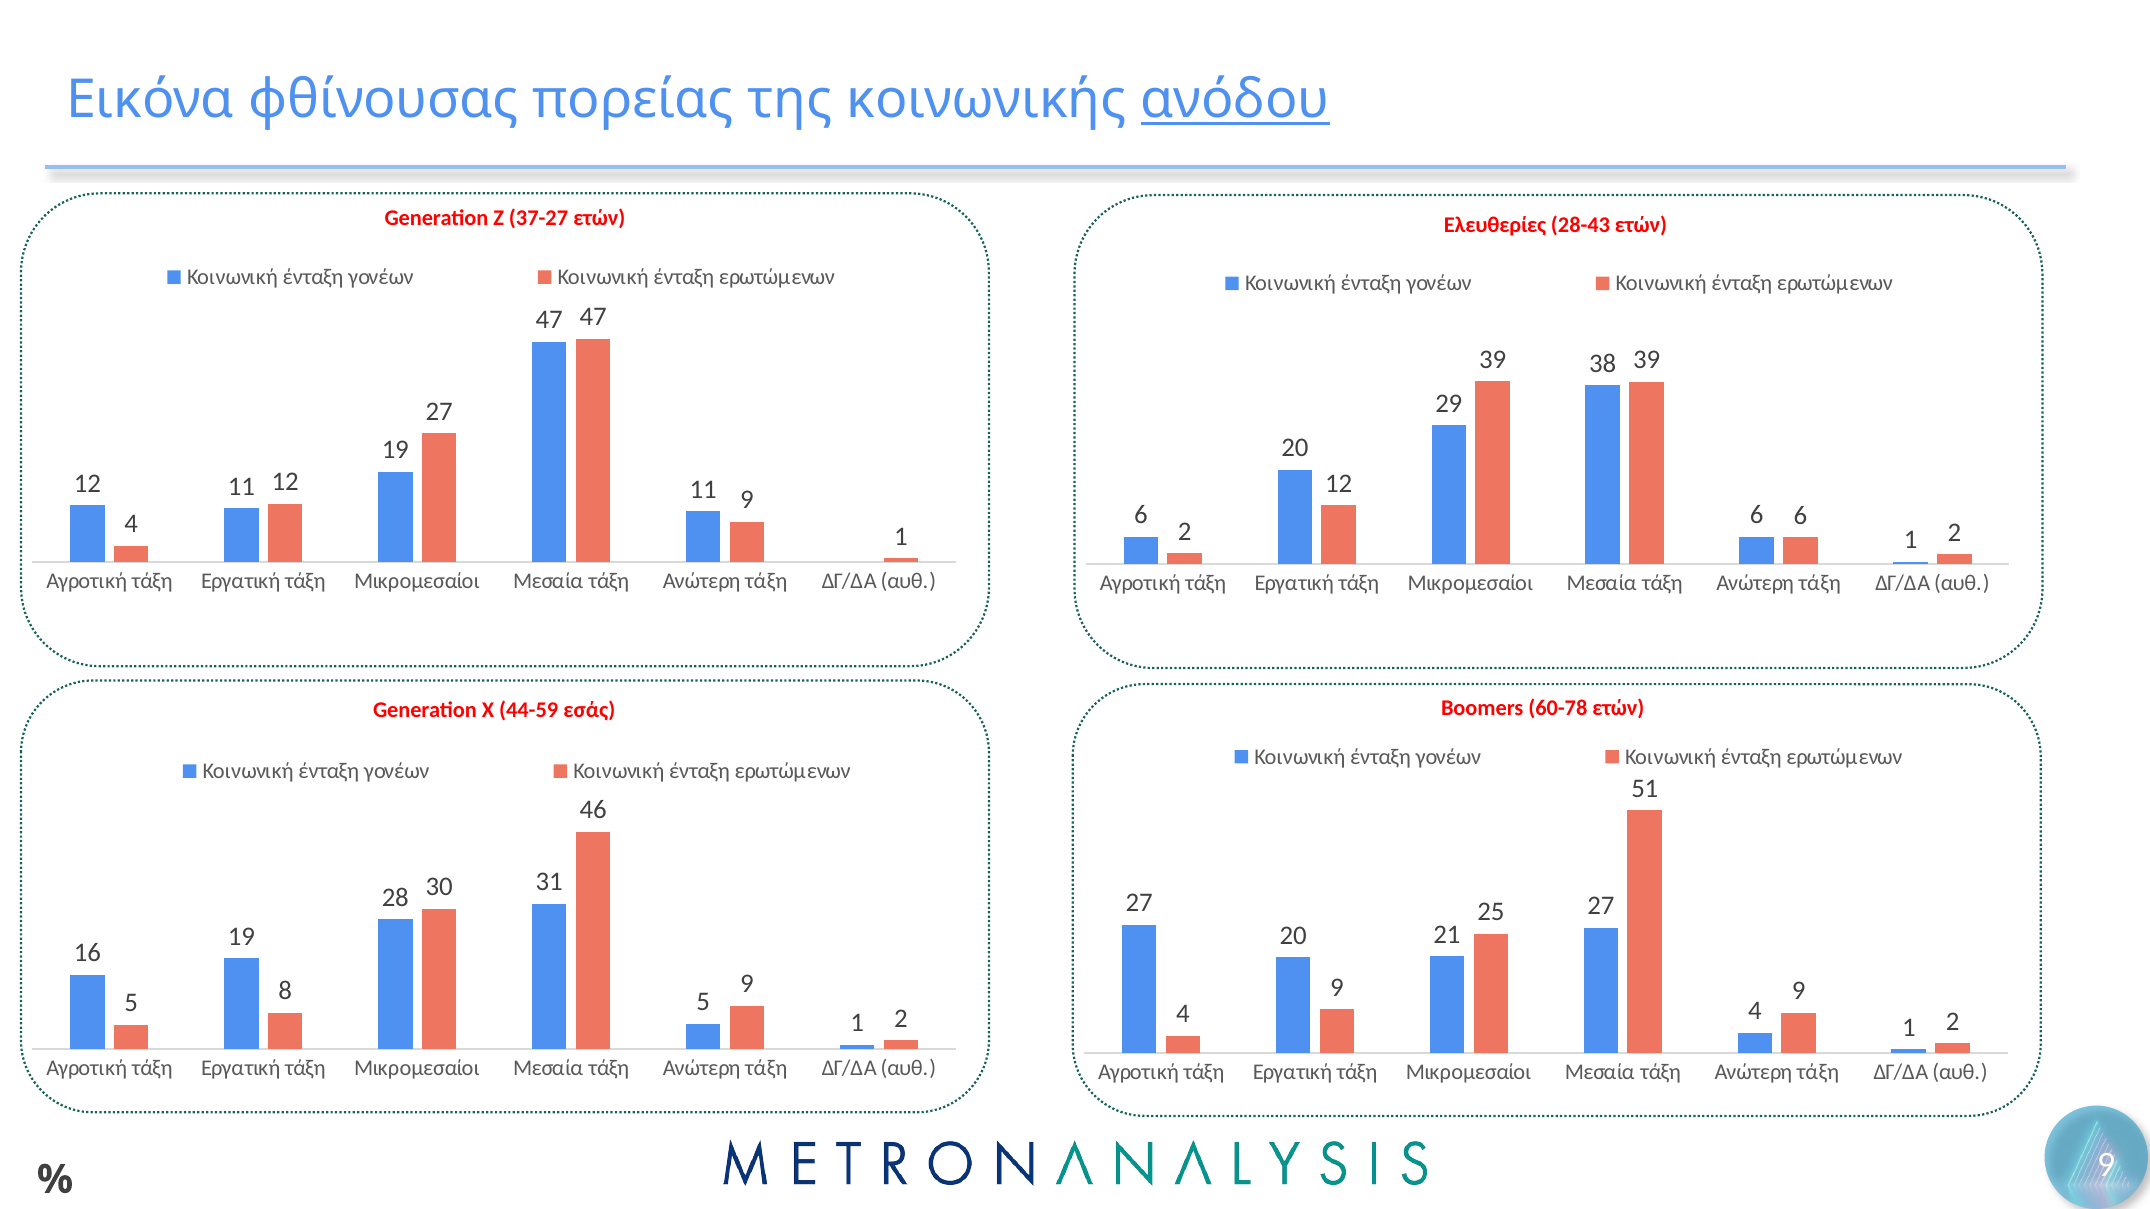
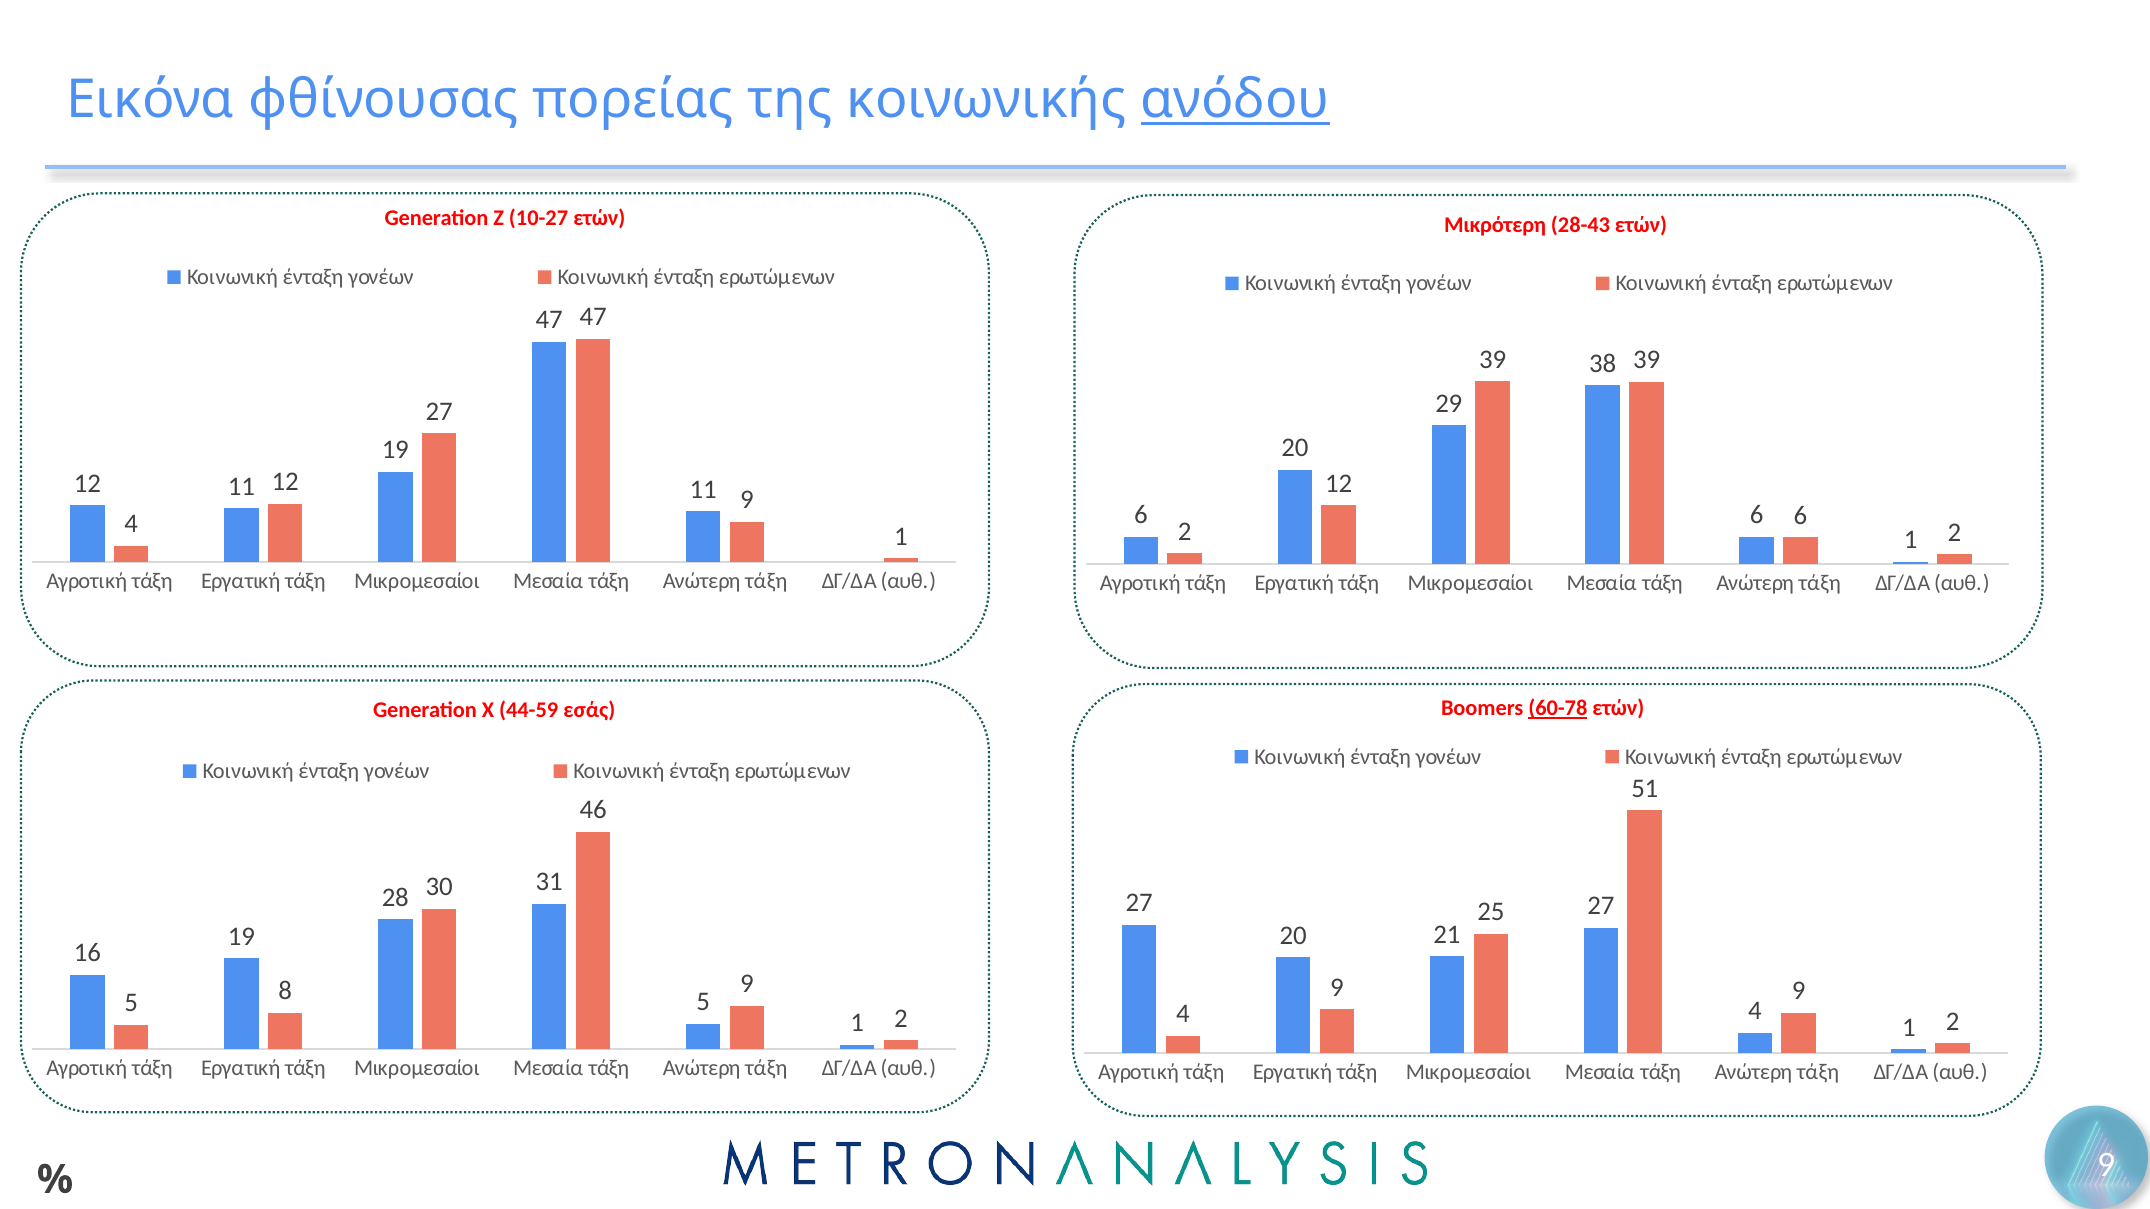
37-27: 37-27 -> 10-27 (539, 218)
Ελευθερίες: Ελευθερίες -> Μικρότερη (1495, 225)
60-78 underline: none -> present (1558, 709)
